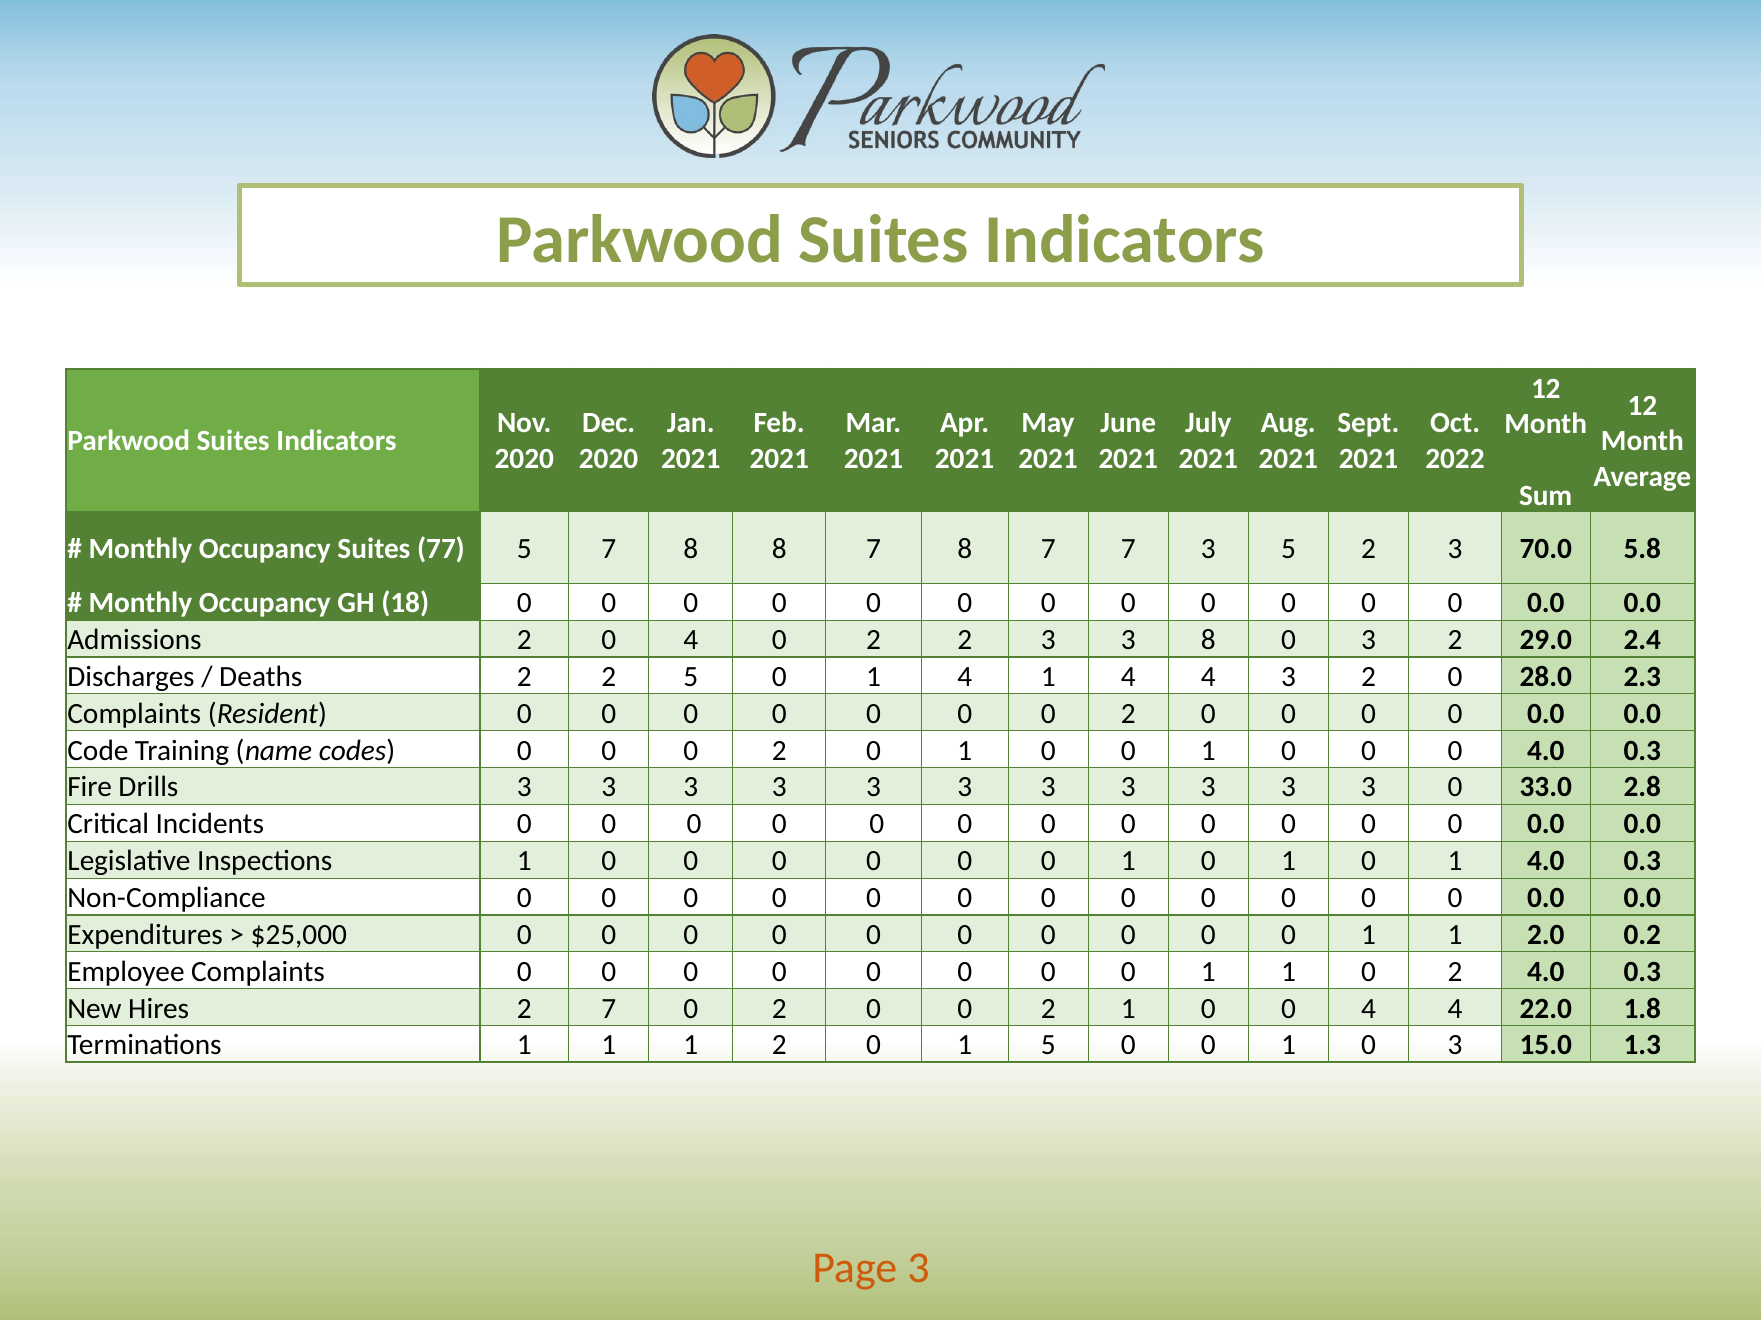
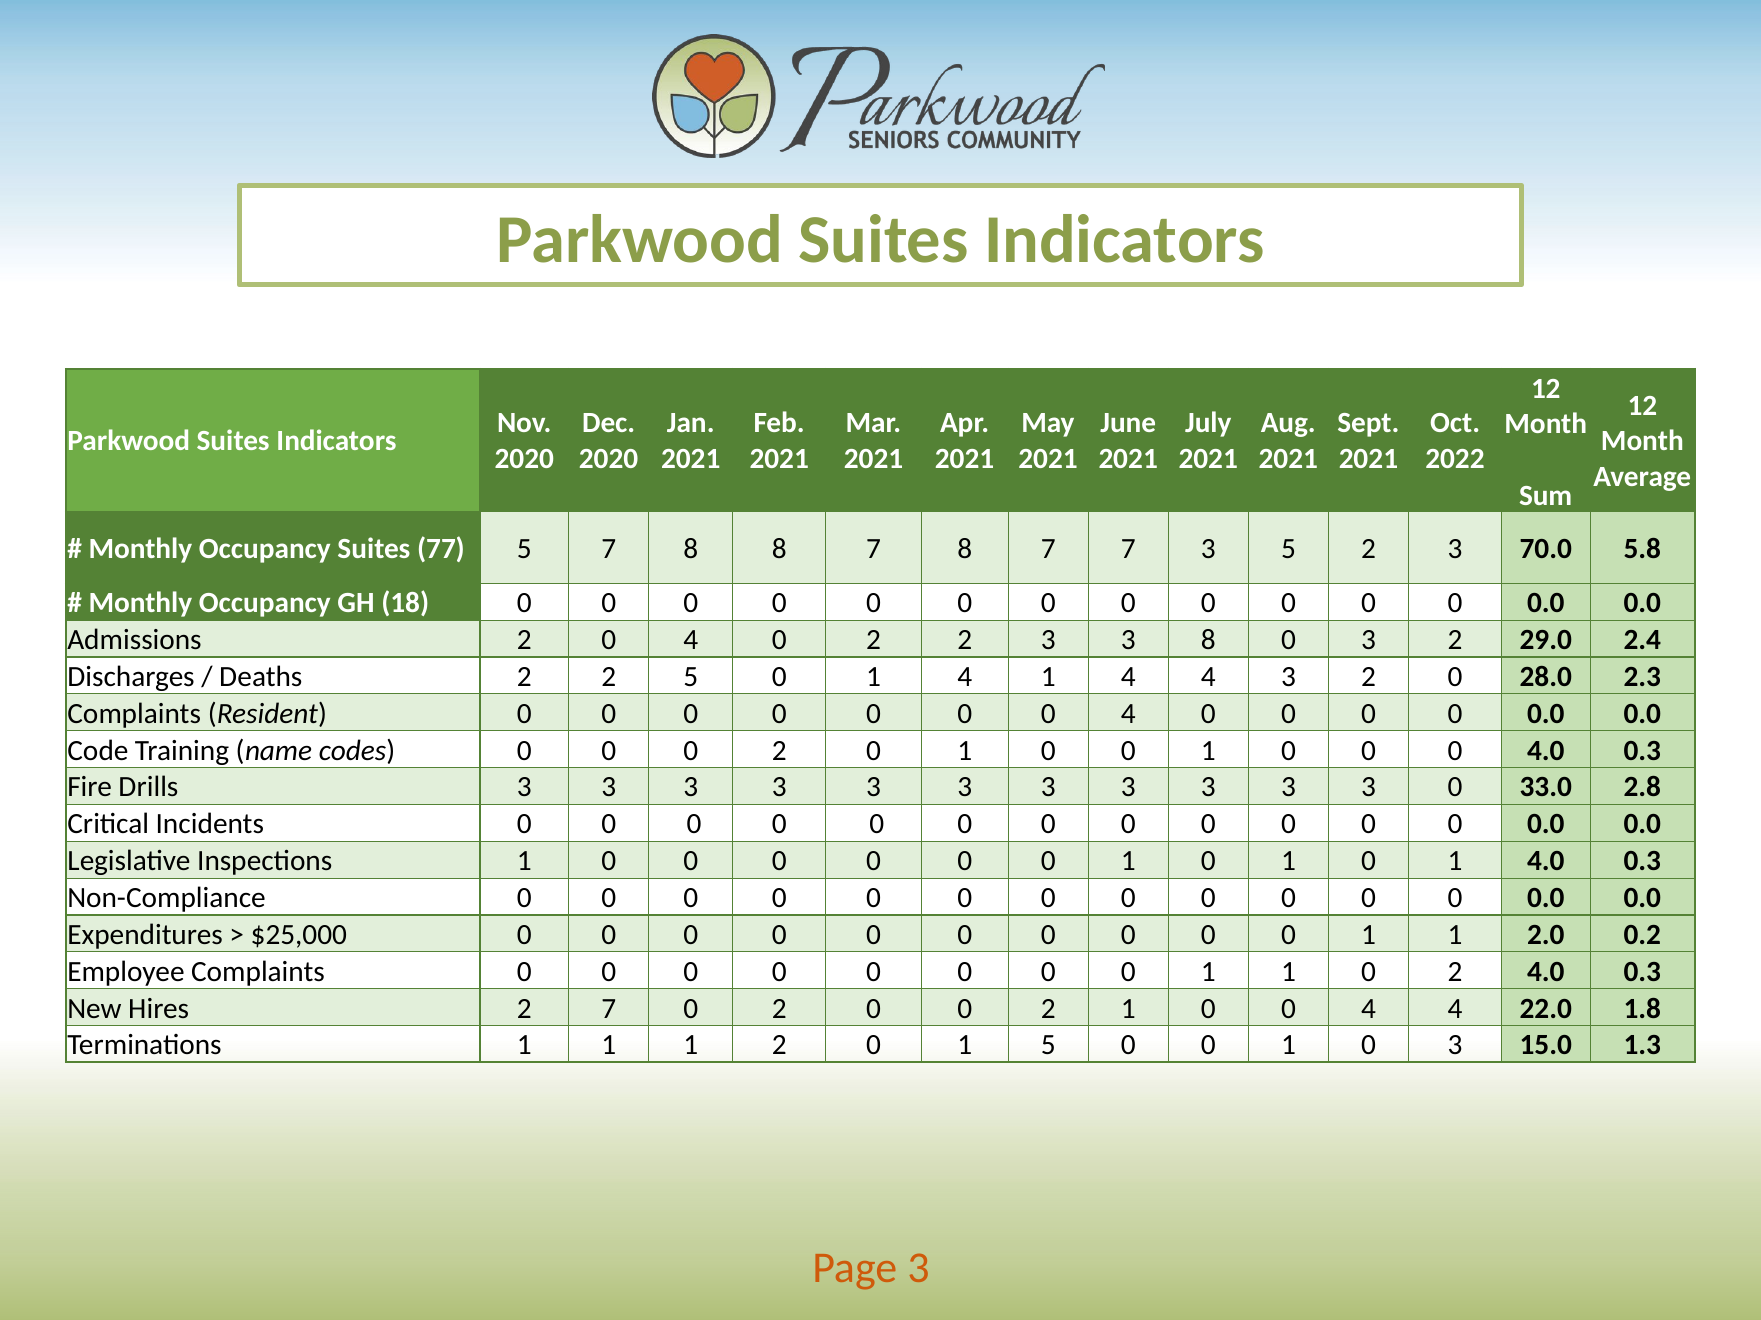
2: 2 -> 4 (1128, 714)
